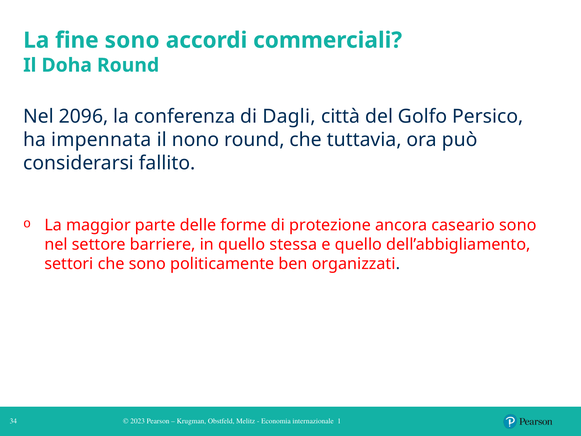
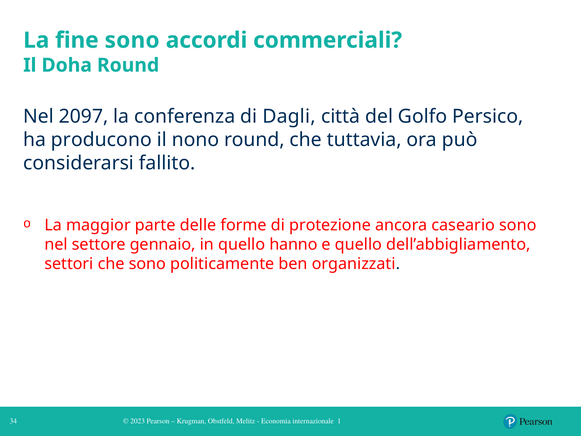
2096: 2096 -> 2097 (84, 116)
impennata: impennata -> producono (101, 140)
barriere: barriere -> gennaio (163, 244)
stessa: stessa -> hanno (293, 244)
